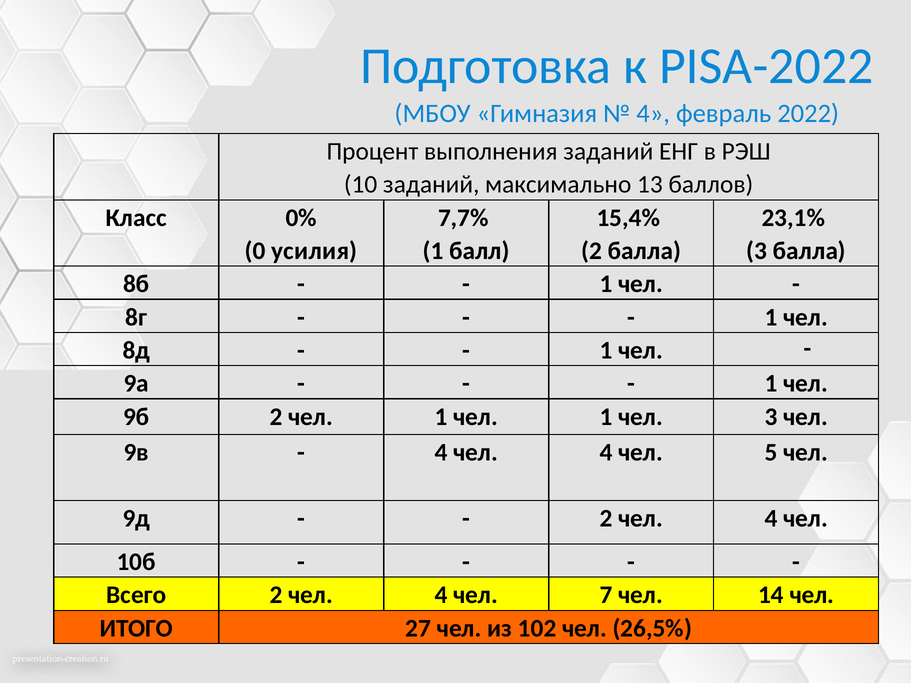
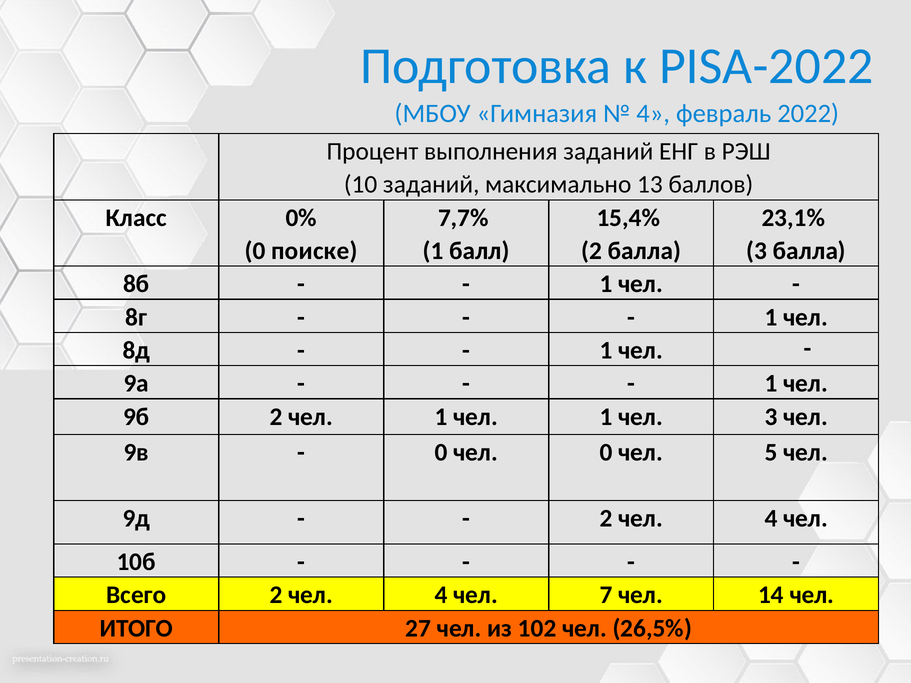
усилия: усилия -> поиске (314, 251)
4: 4 -> 0 (441, 452)
4: 4 -> 0 (606, 452)
